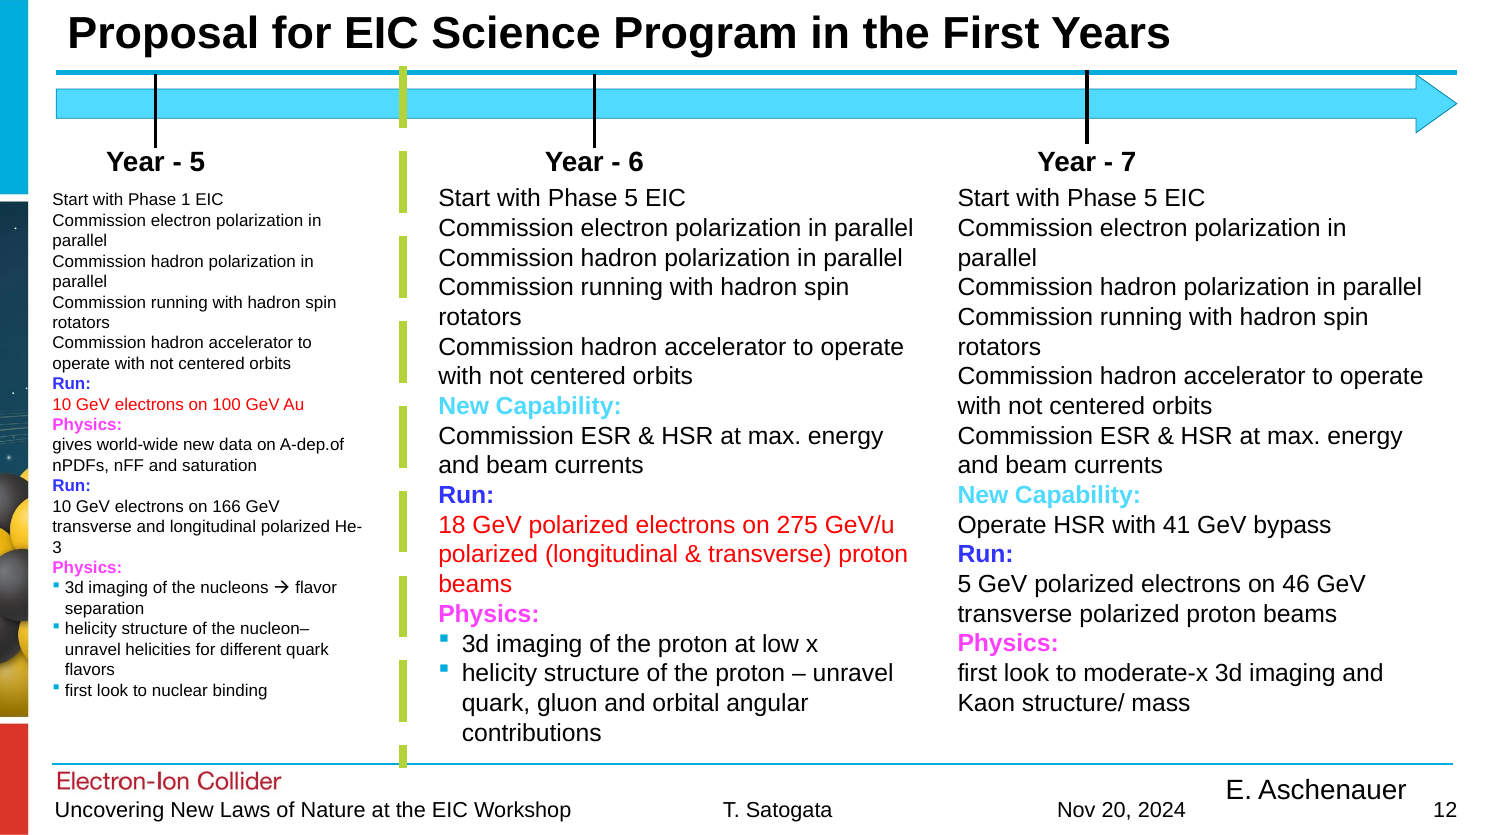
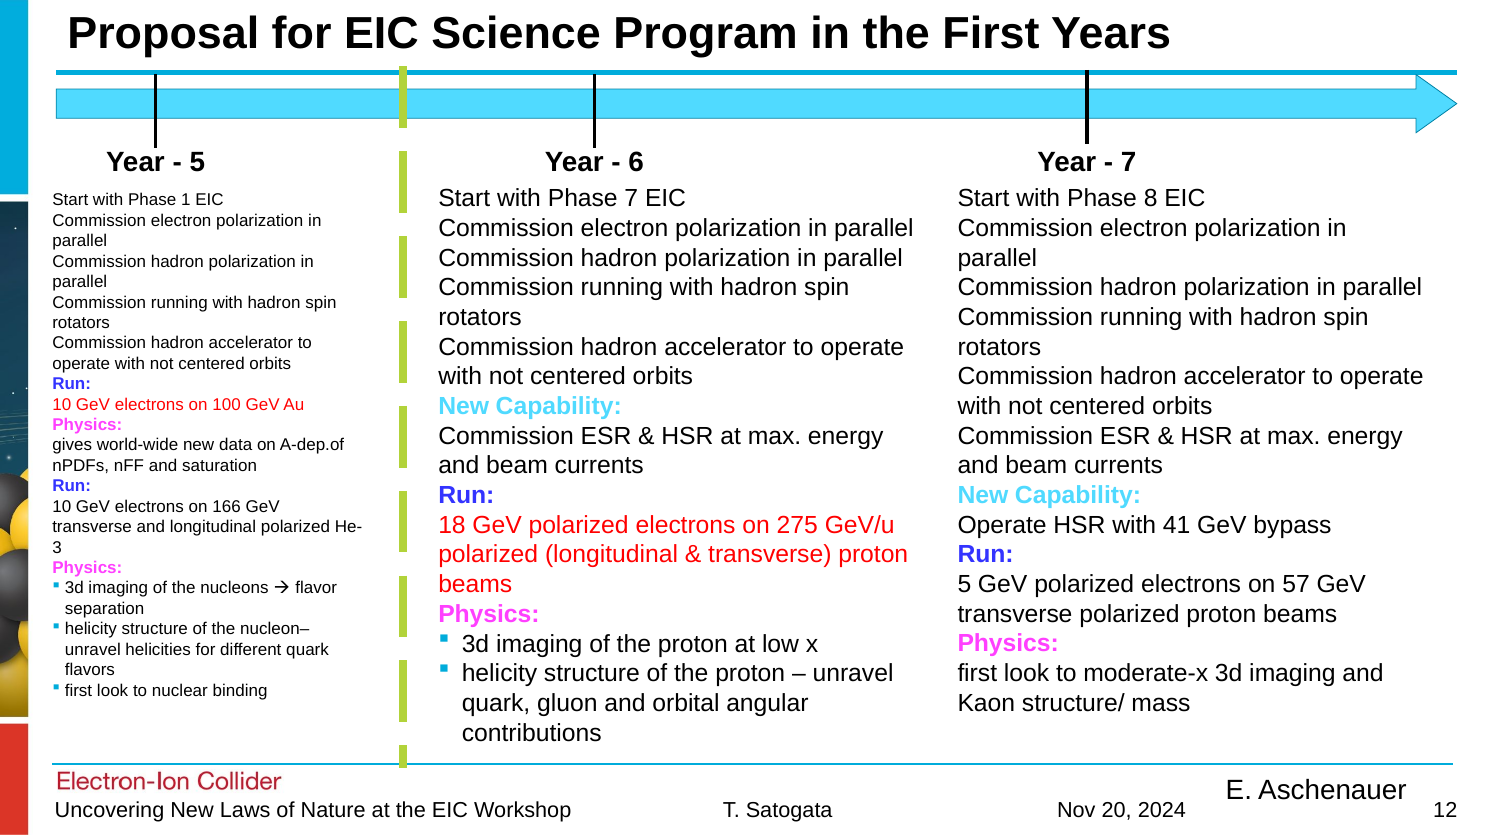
5: 5 -> 7 (631, 199)
5: 5 -> 8 (1151, 199)
46: 46 -> 57 (1296, 585)
